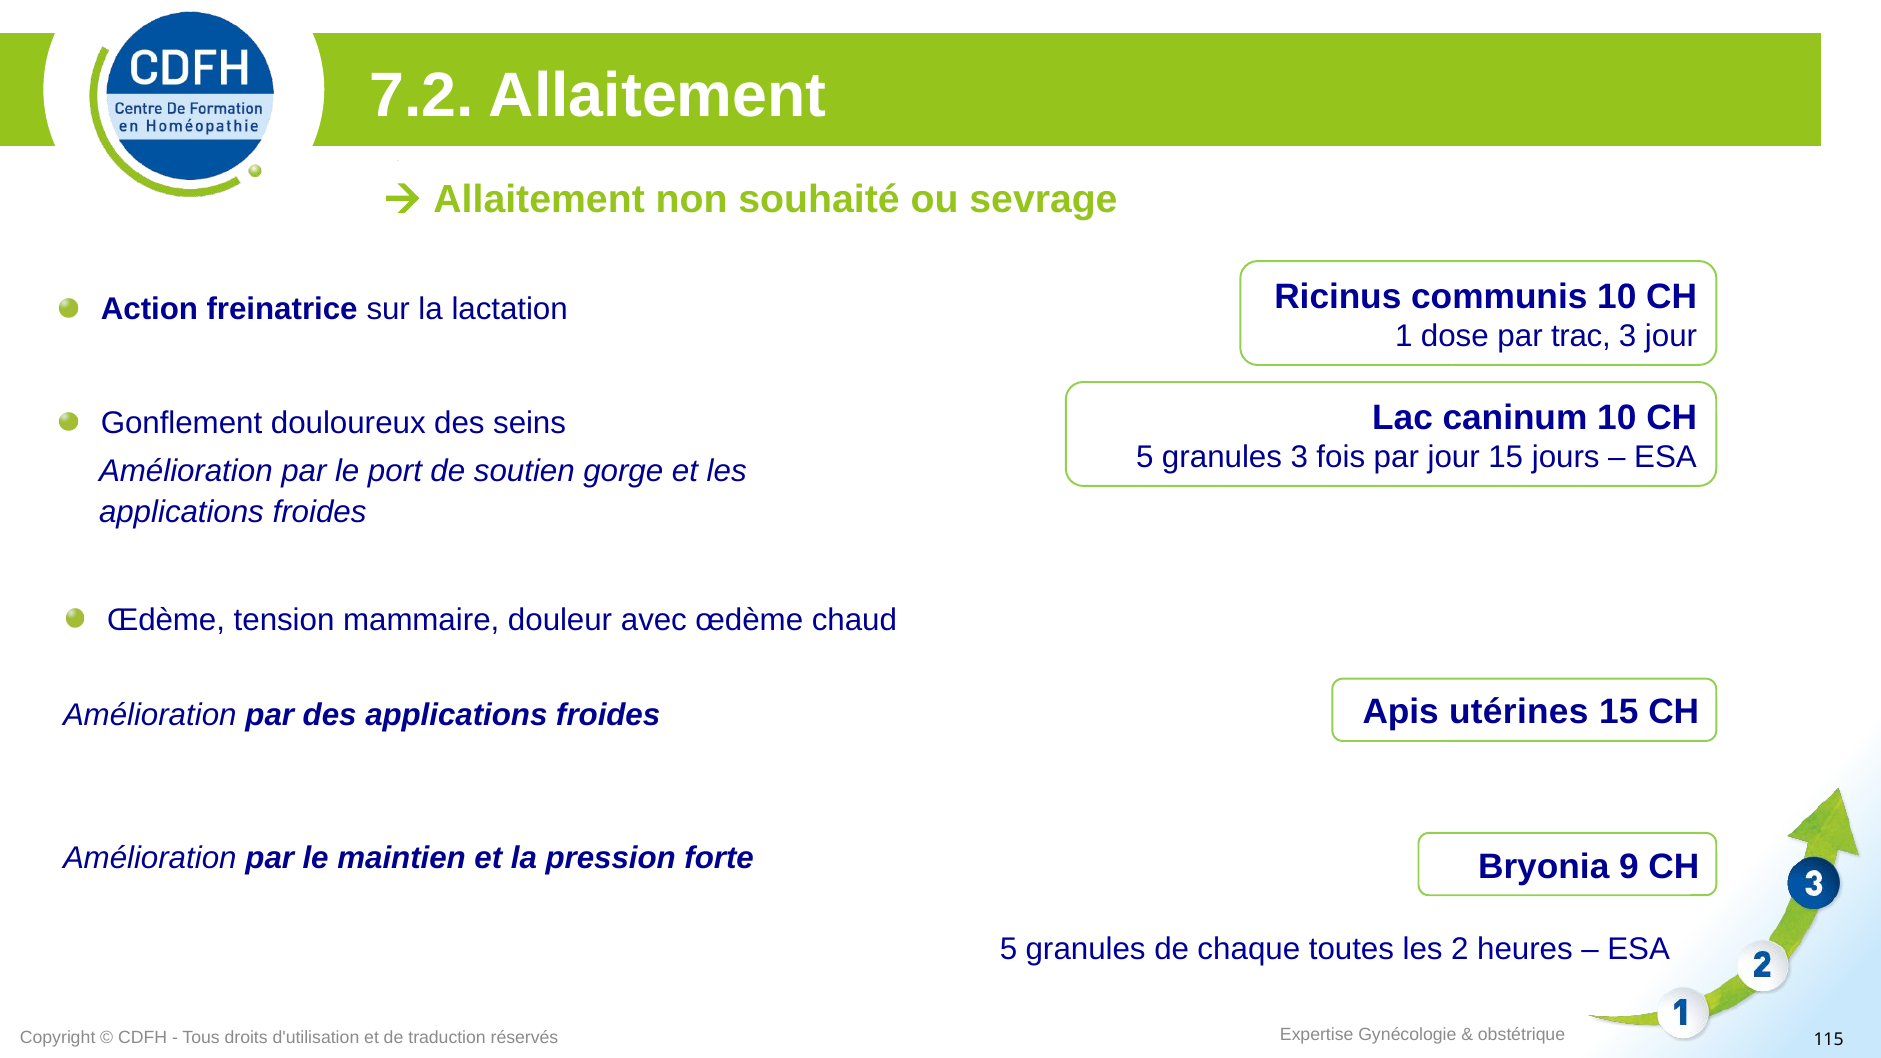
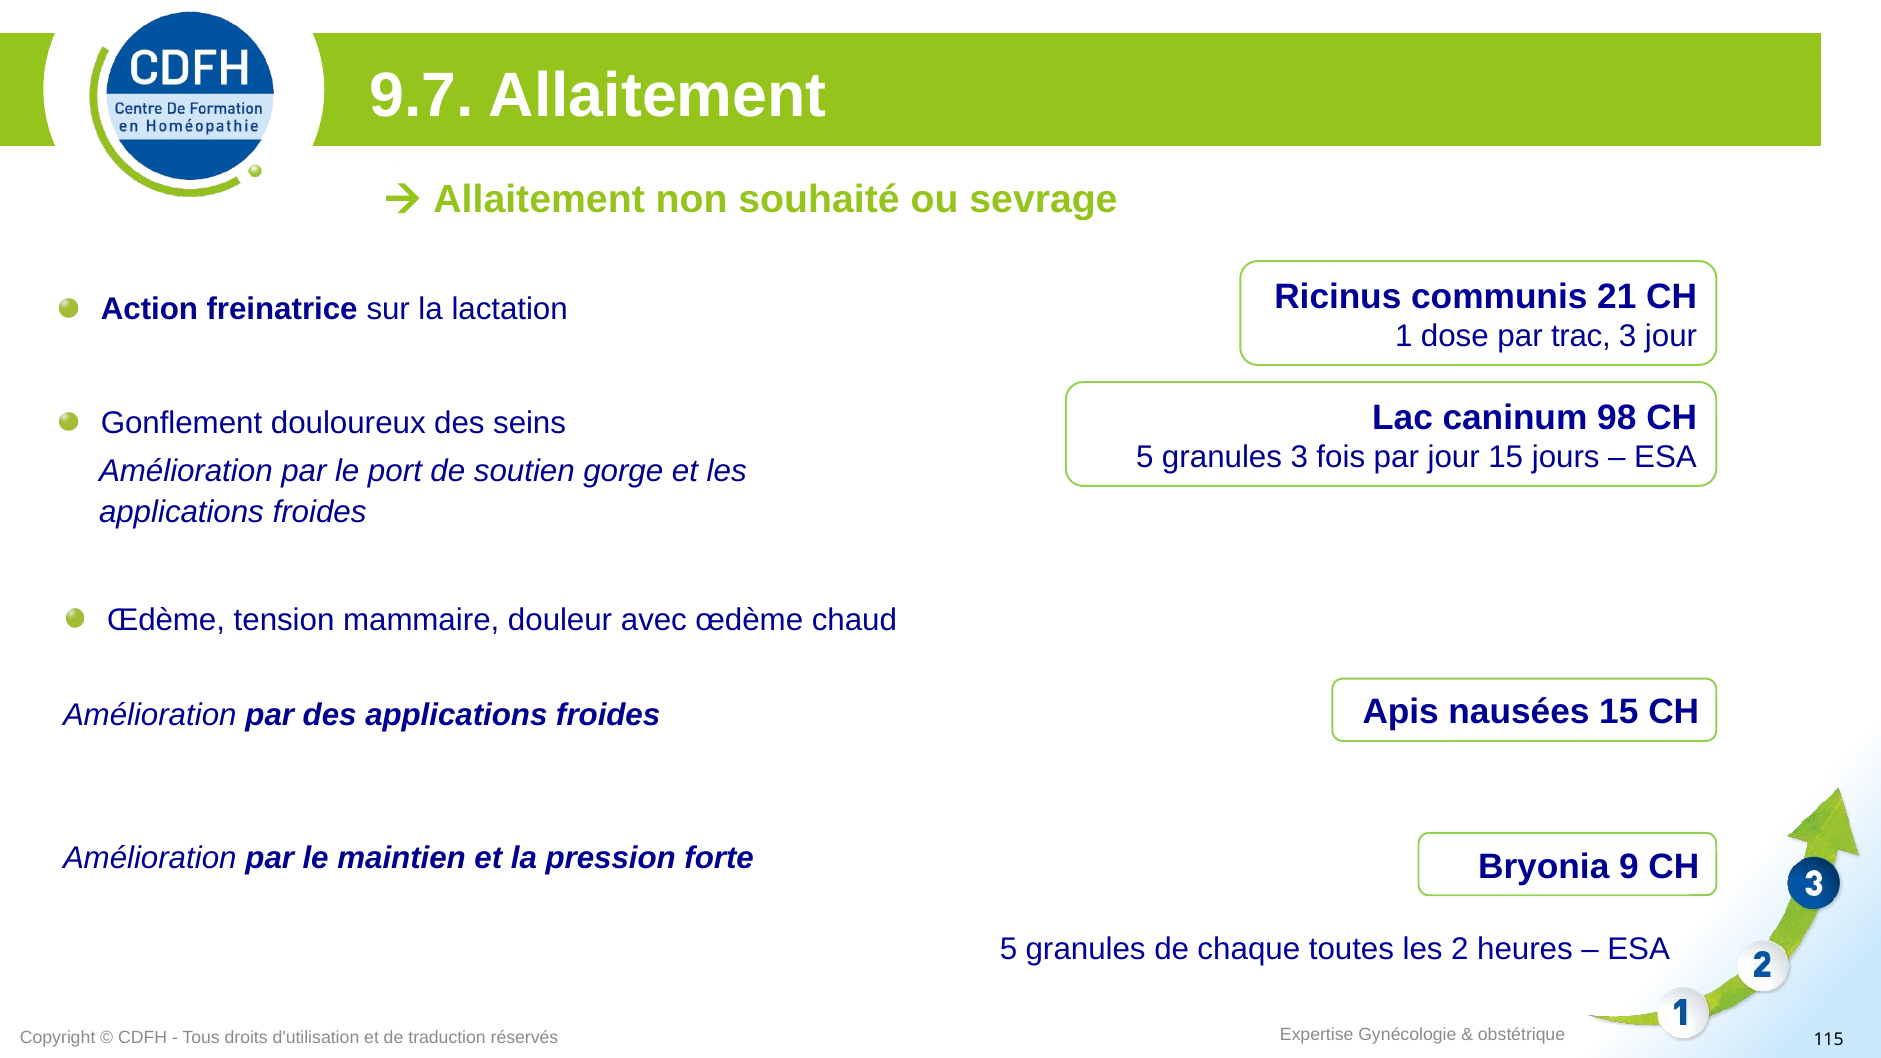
7.2: 7.2 -> 9.7 (422, 96)
communis 10: 10 -> 21 (1617, 297)
caninum 10: 10 -> 98 (1617, 418)
utérines: utérines -> nausées (1519, 712)
